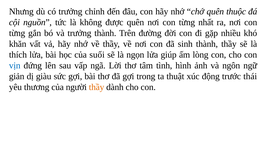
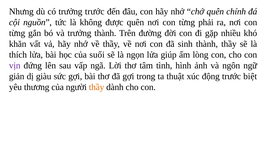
trưởng chỉnh: chỉnh -> trước (95, 11)
thuộc: thuộc -> chính (236, 11)
nhất: nhất -> phải (206, 22)
vịn colour: blue -> purple (15, 65)
thái: thái -> biệt (250, 76)
